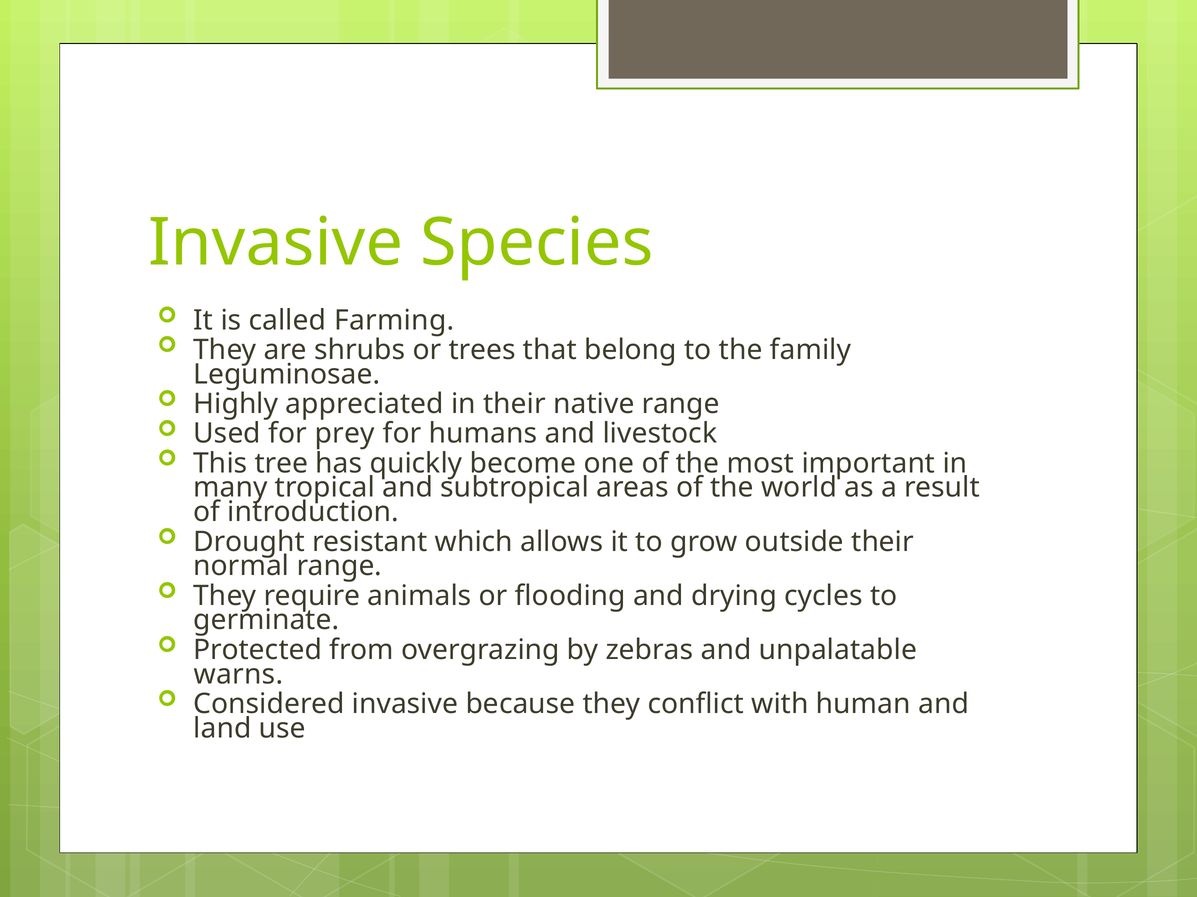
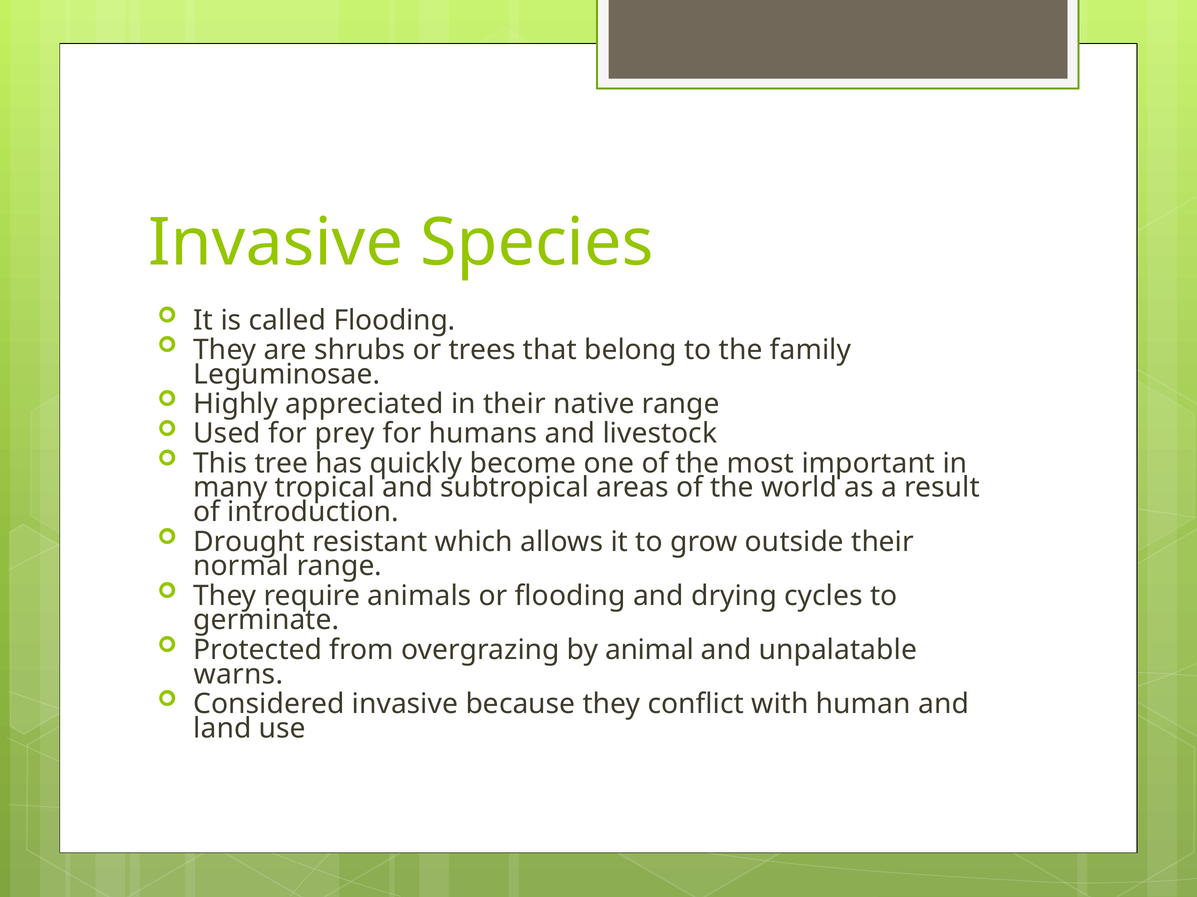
called Farming: Farming -> Flooding (394, 320)
zebras: zebras -> animal (650, 650)
